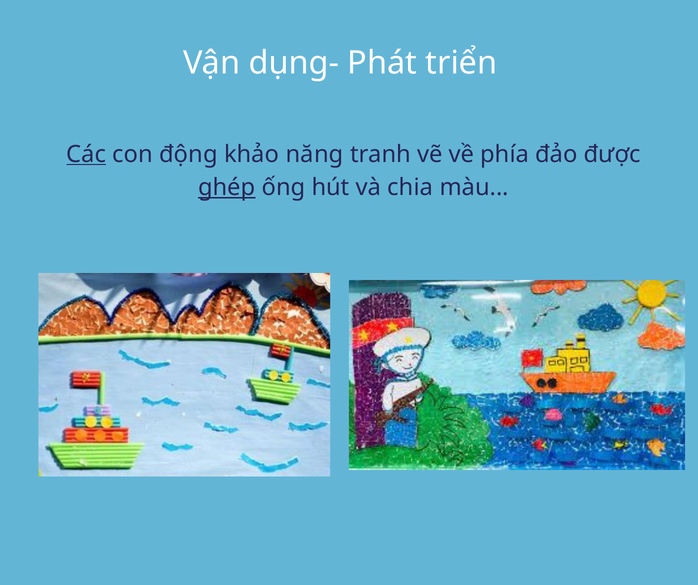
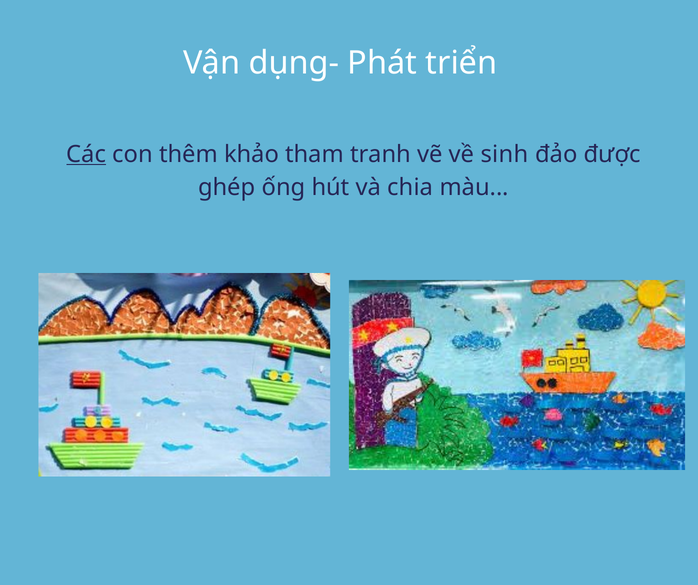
động: động -> thêm (188, 154)
năng: năng -> tham (315, 154)
phía: phía -> sinh (505, 154)
ghép underline: present -> none (227, 188)
